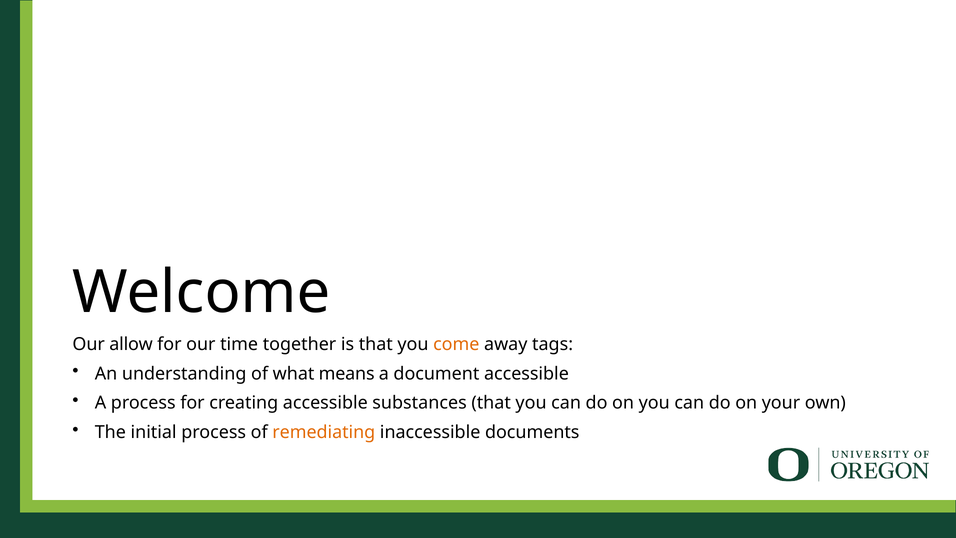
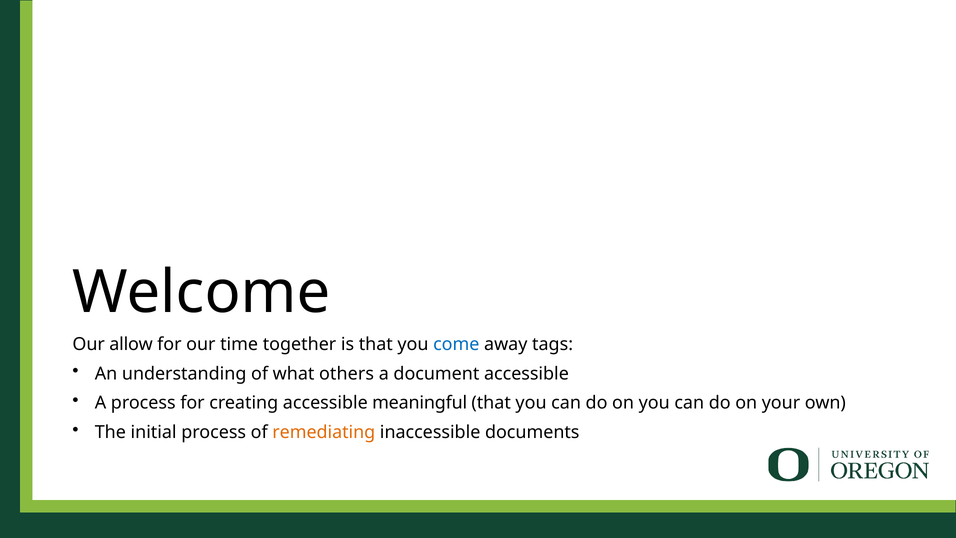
come colour: orange -> blue (456, 344)
means: means -> others (347, 373)
substances: substances -> meaningful (420, 403)
